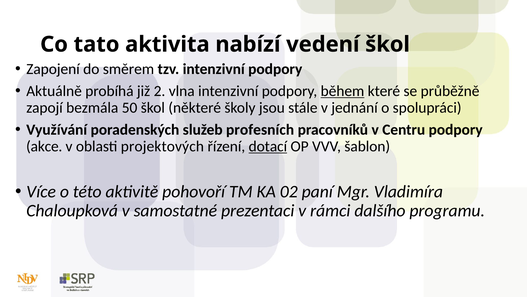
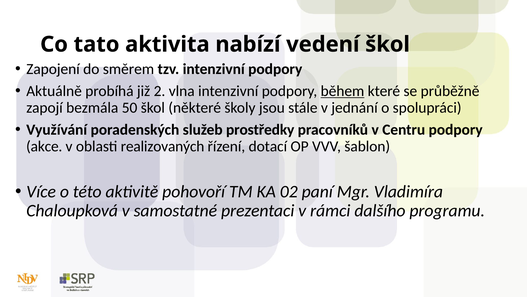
profesních: profesních -> prostředky (260, 130)
projektových: projektových -> realizovaných (163, 146)
dotací underline: present -> none (268, 146)
